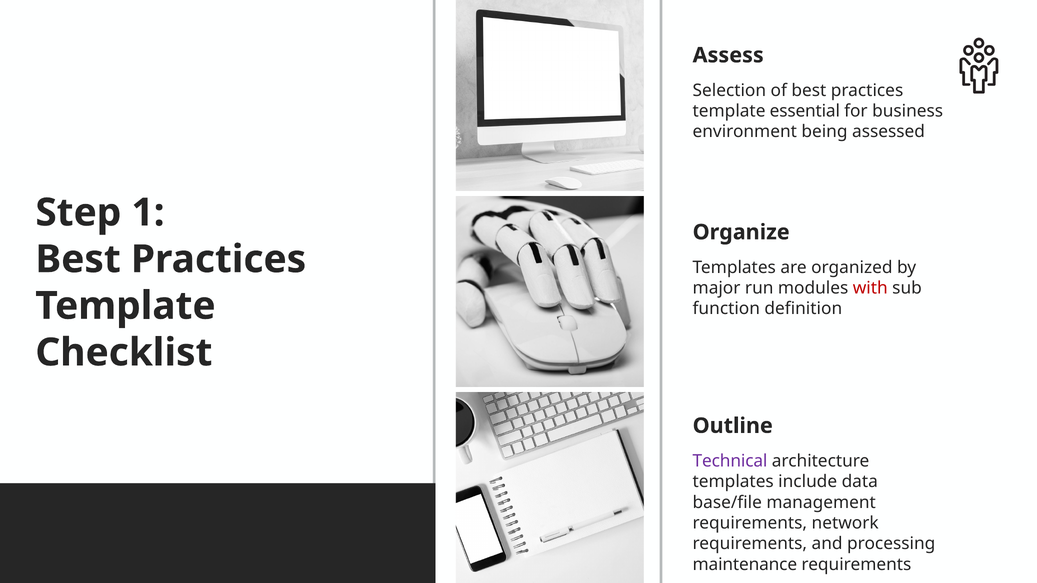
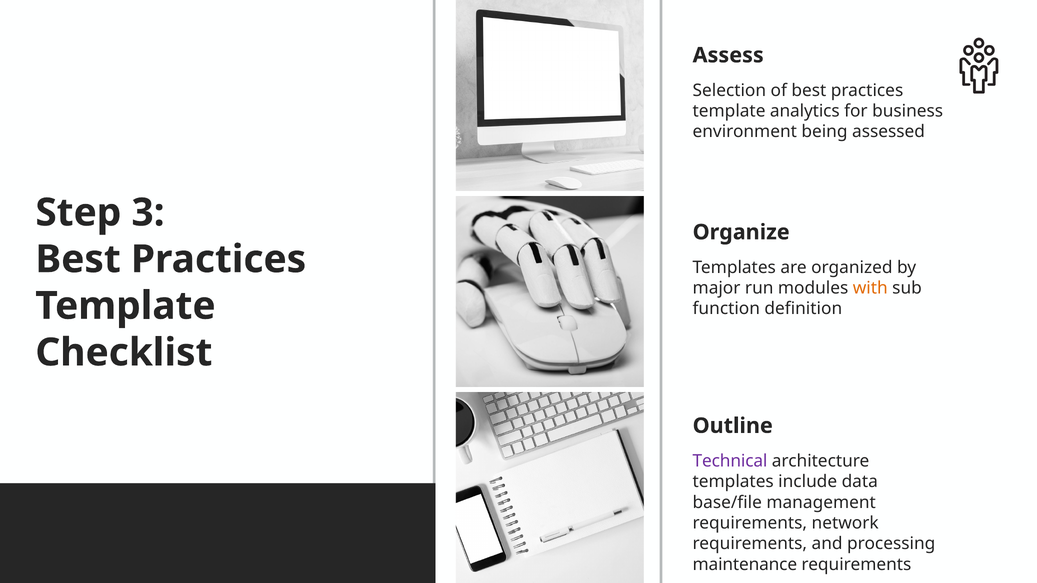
essential: essential -> analytics (805, 111)
1: 1 -> 3 (148, 213)
with colour: red -> orange (870, 288)
